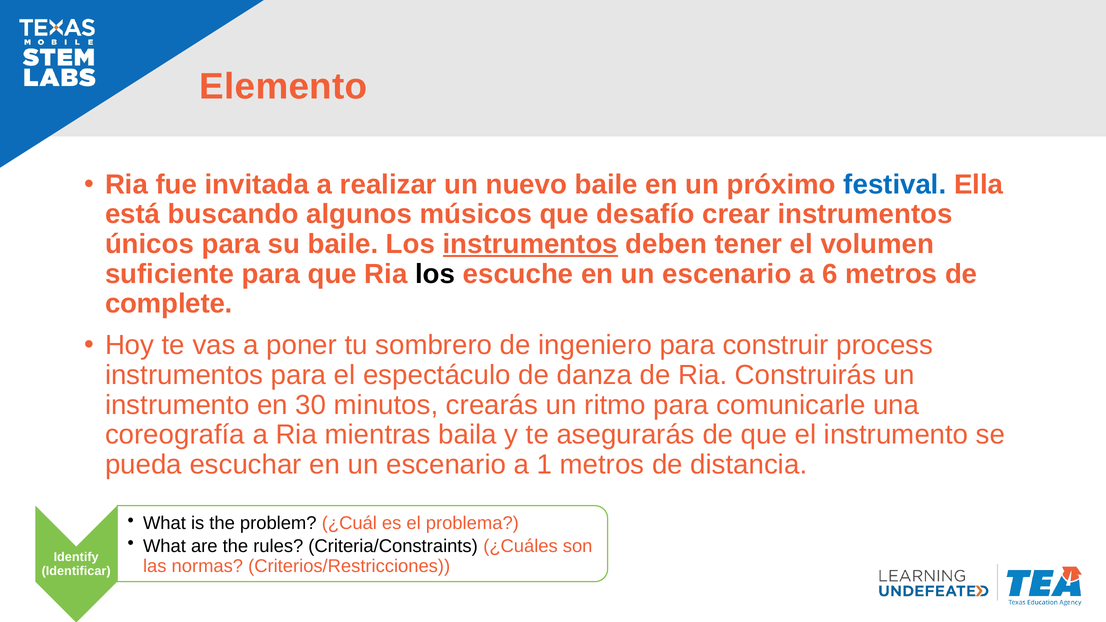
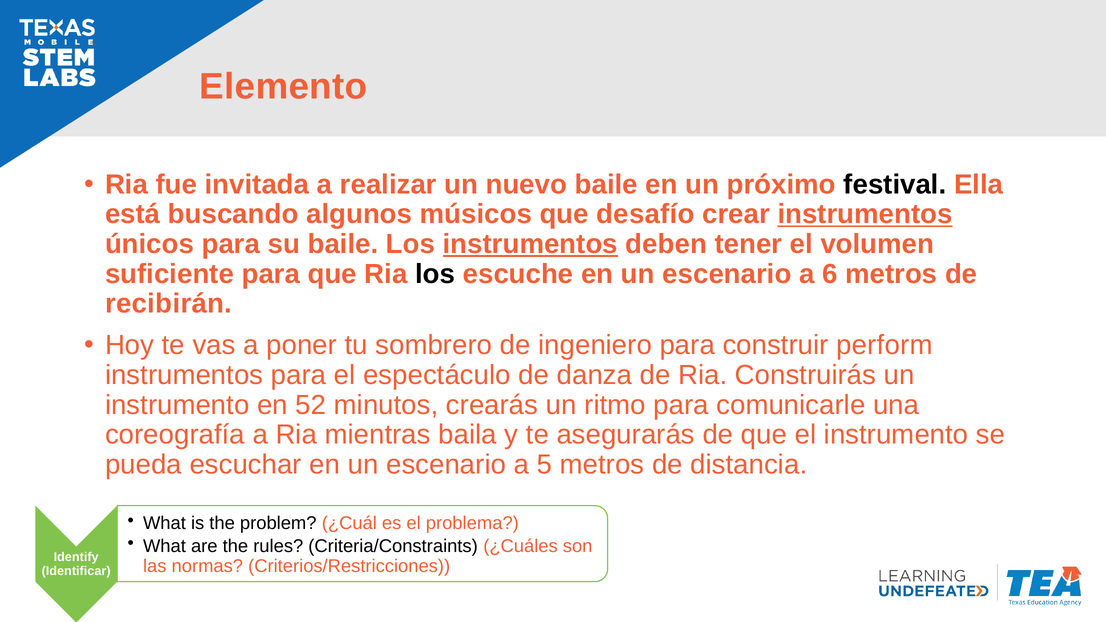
festival colour: blue -> black (895, 185)
instrumentos underline: none -> present (865, 214)
complete: complete -> recibirán (169, 304)
process: process -> perform (885, 345)
30: 30 -> 52 (311, 405)
1: 1 -> 5 (544, 465)
